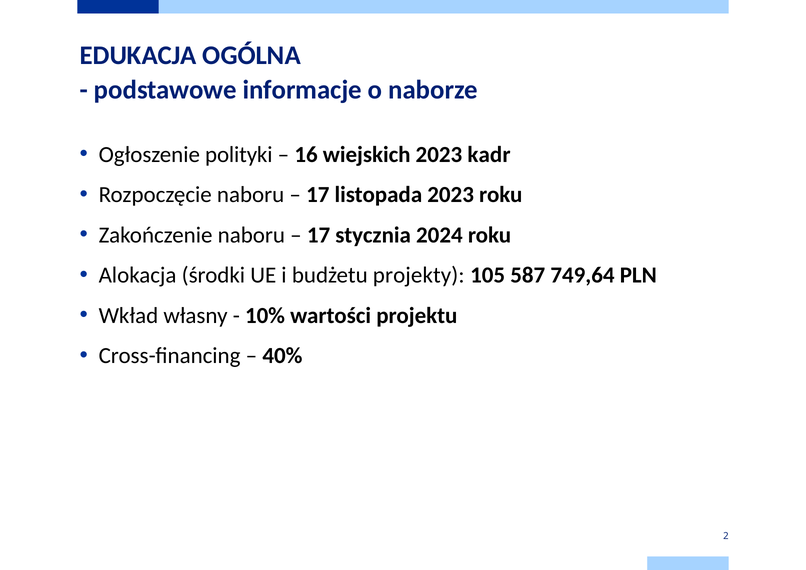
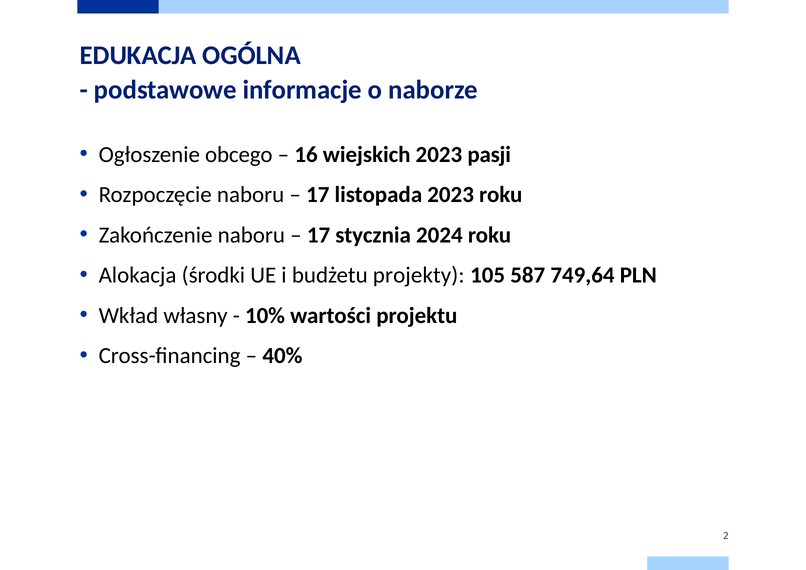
polityki: polityki -> obcego (239, 155)
kadr: kadr -> pasji (489, 155)
